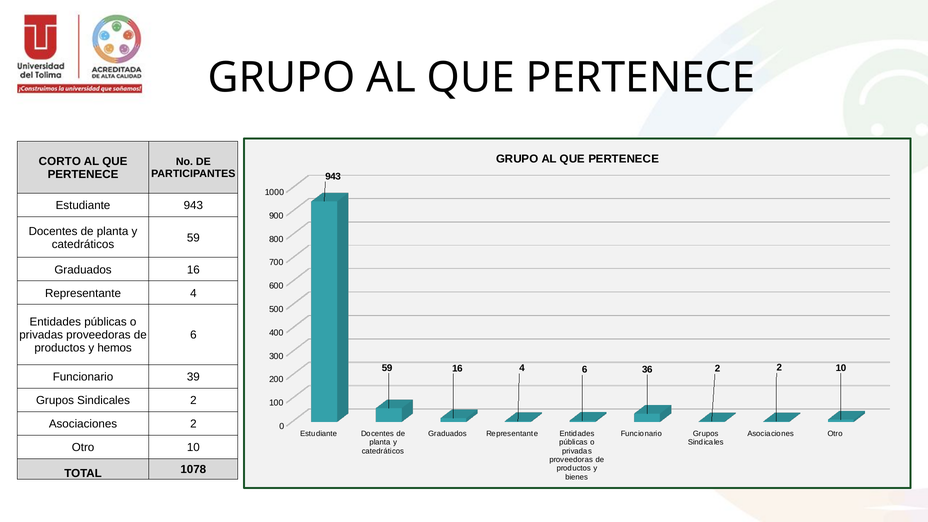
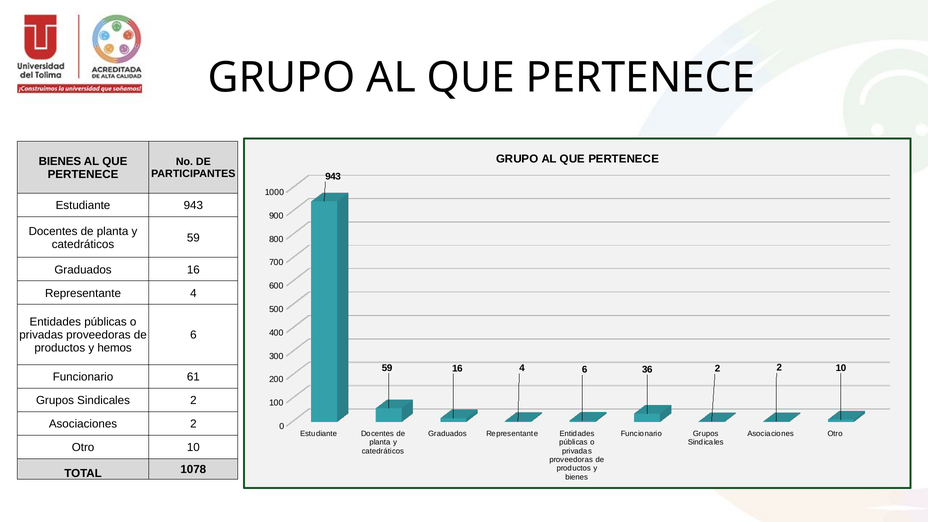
CORTO: CORTO -> BIENES (60, 161)
39: 39 -> 61 (193, 377)
